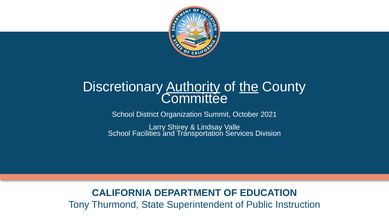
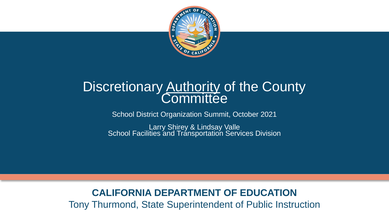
the underline: present -> none (249, 87)
